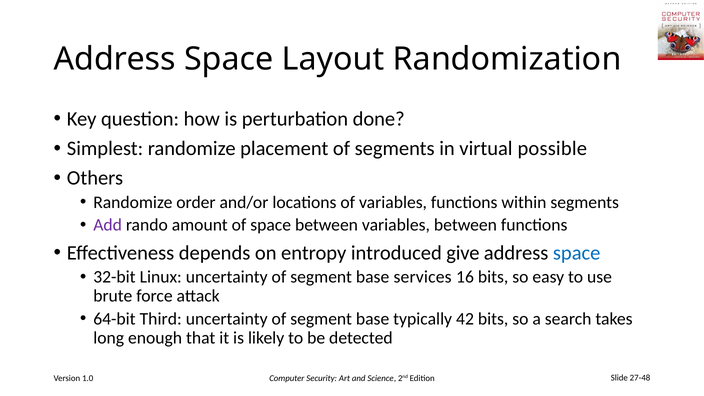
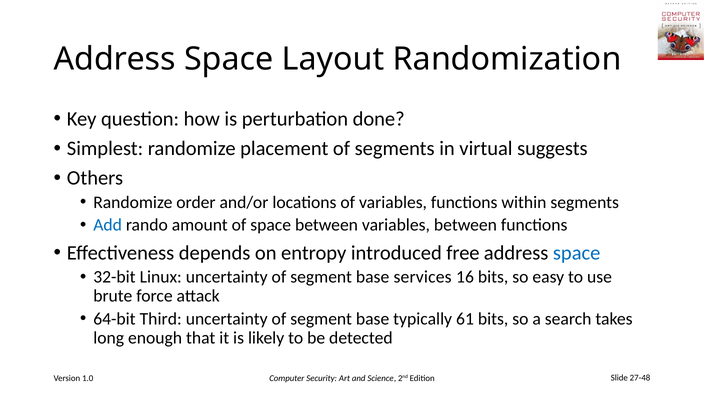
possible: possible -> suggests (552, 149)
Add colour: purple -> blue (108, 225)
give: give -> free (463, 253)
42: 42 -> 61 (465, 319)
